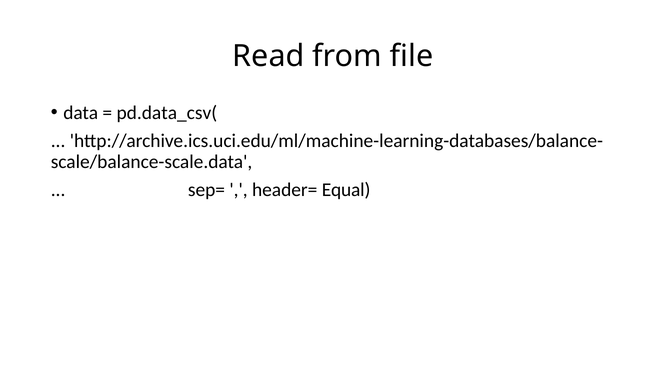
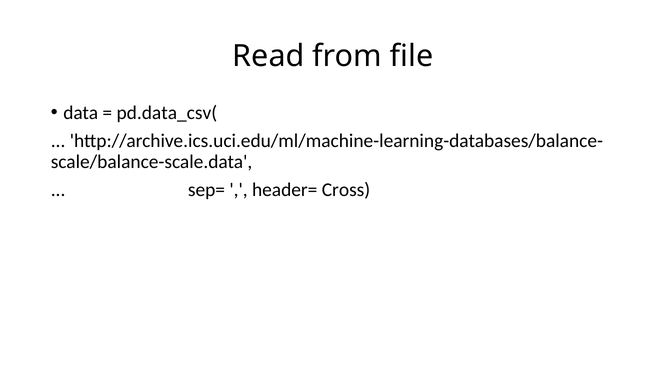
Equal: Equal -> Cross (346, 189)
